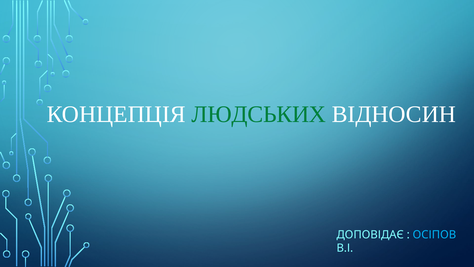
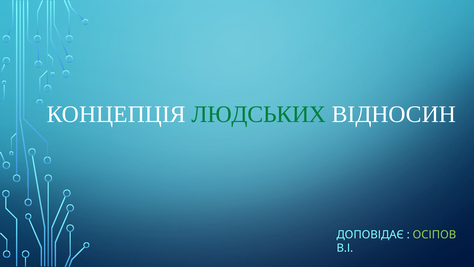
ОСІПОВ colour: light blue -> light green (434, 234)
